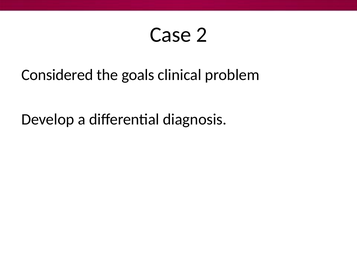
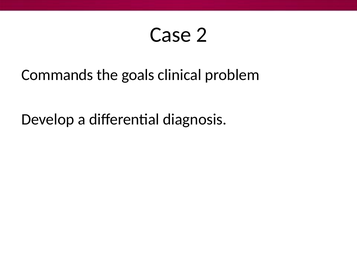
Considered: Considered -> Commands (57, 75)
